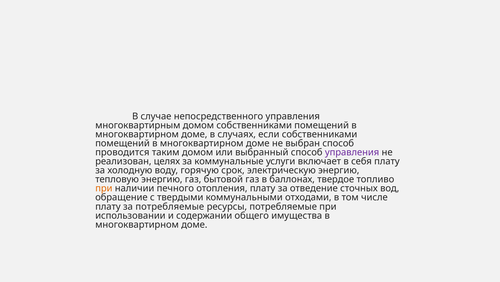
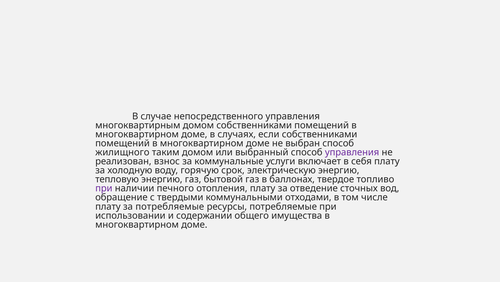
проводится: проводится -> жилищного (122, 152)
целях: целях -> взнос (167, 161)
при colour: orange -> purple (104, 188)
